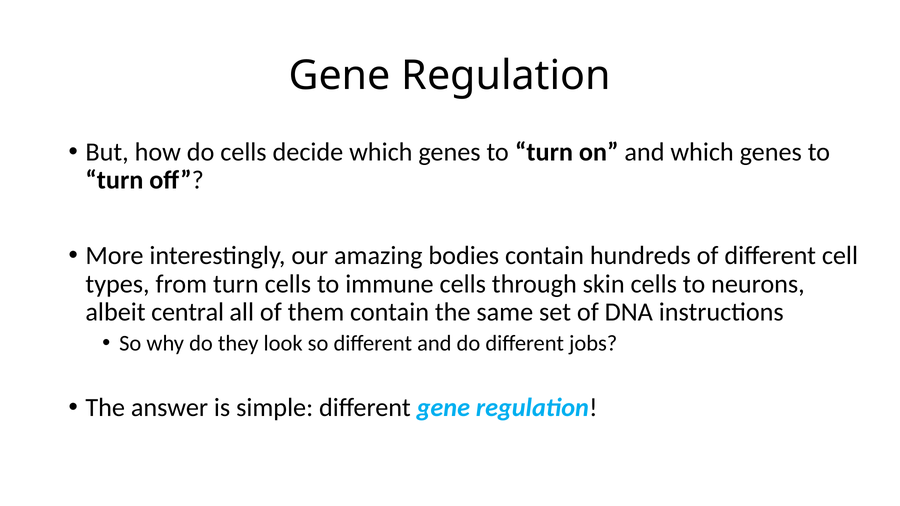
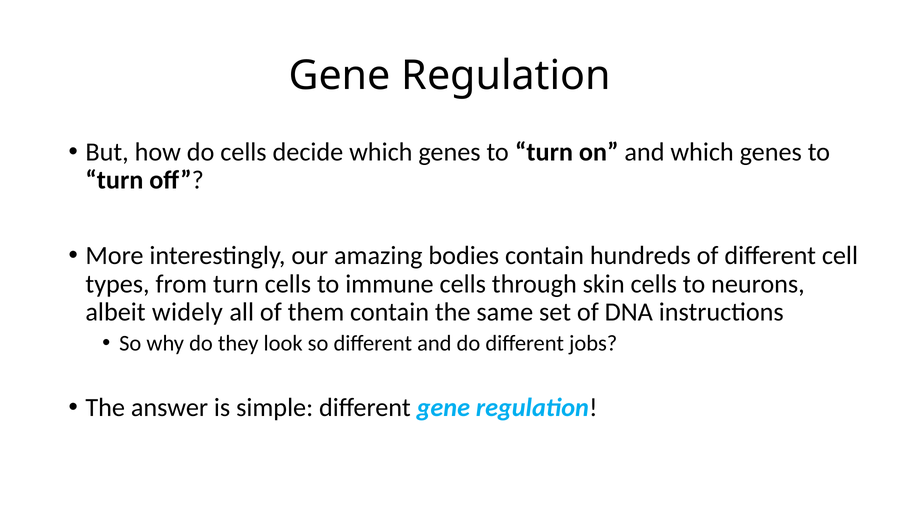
central: central -> widely (187, 312)
